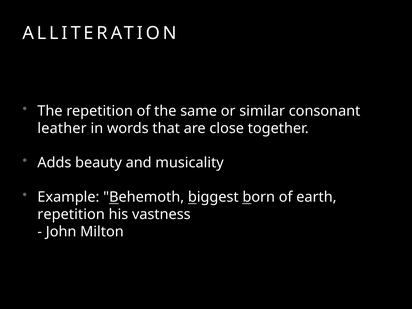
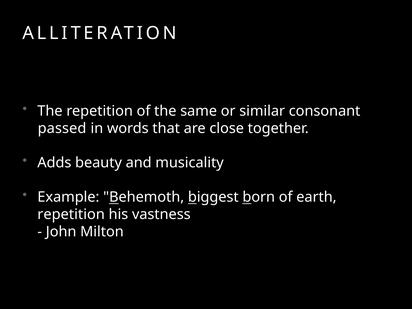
leather: leather -> passed (62, 128)
